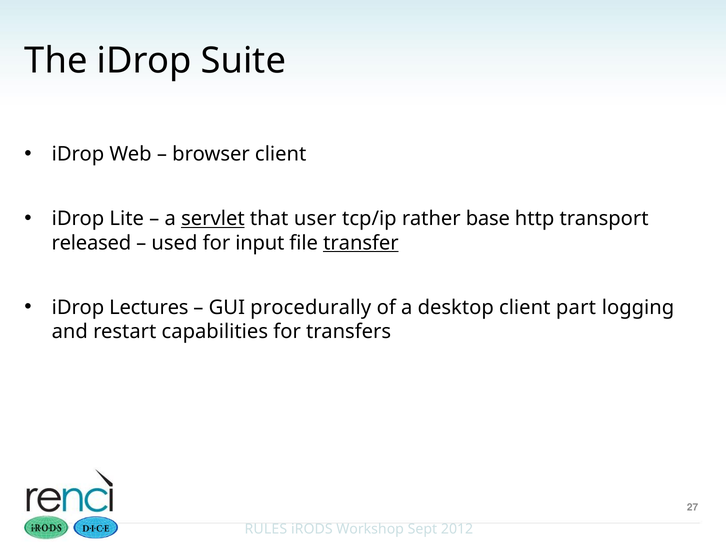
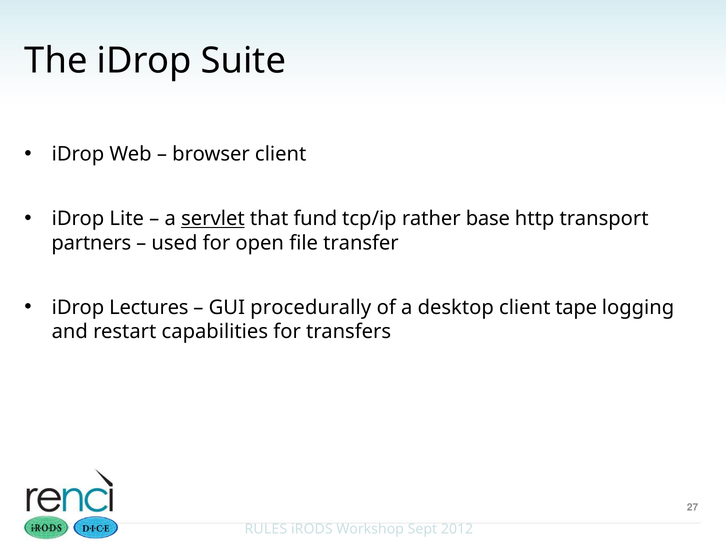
user: user -> fund (315, 219)
released: released -> partners (91, 243)
input: input -> open (260, 243)
transfer underline: present -> none (361, 243)
part: part -> tape (576, 308)
